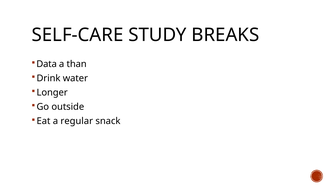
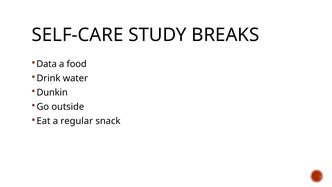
than: than -> food (77, 64)
Longer: Longer -> Dunkin (52, 92)
